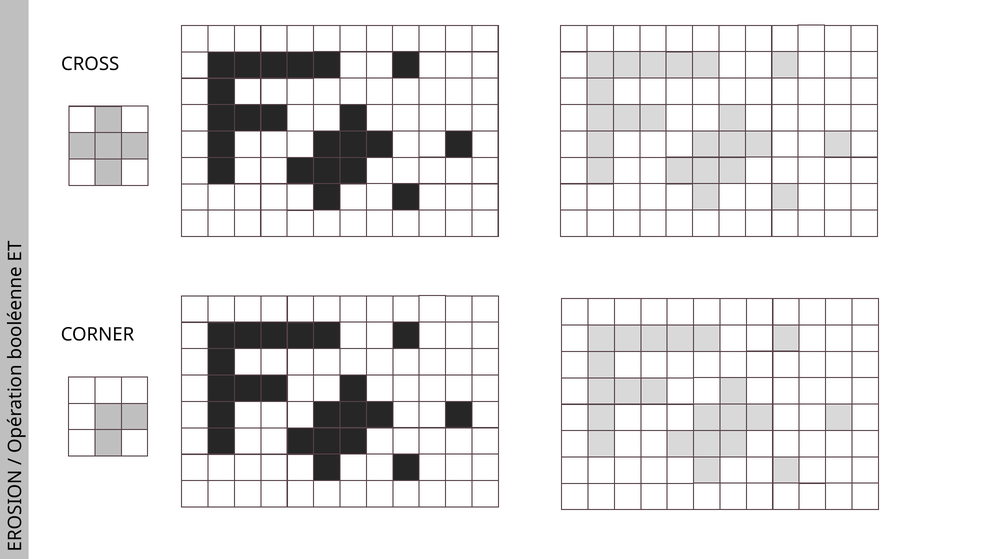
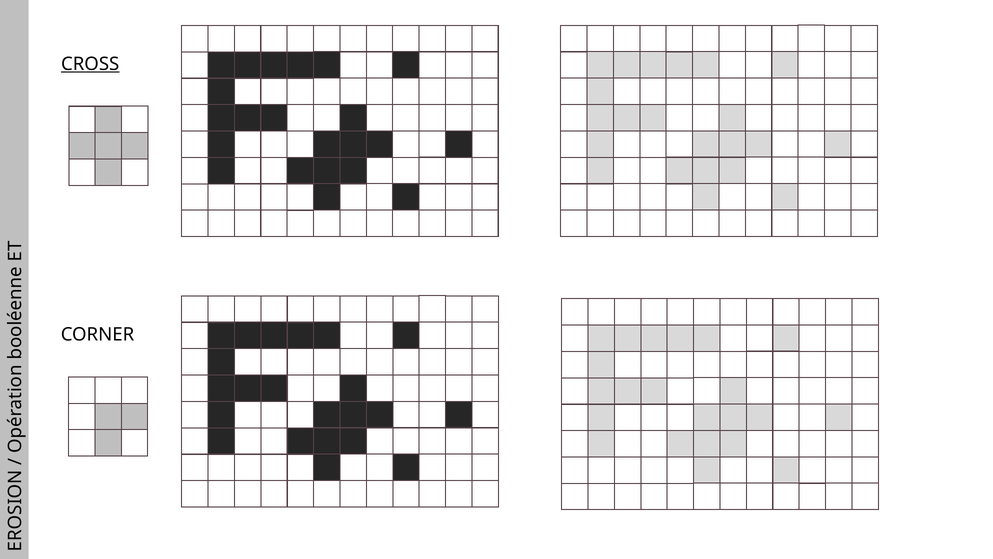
CROSS underline: none -> present (90, 64)
